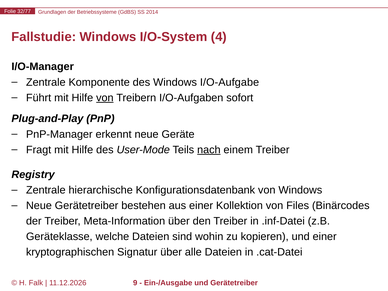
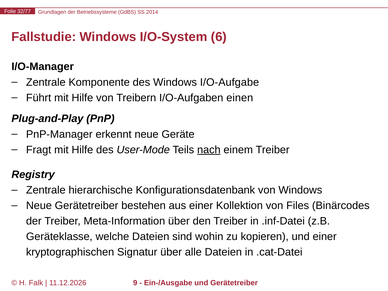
4: 4 -> 6 (219, 37)
von underline: present -> none (105, 98)
sofort: sofort -> einen (240, 98)
